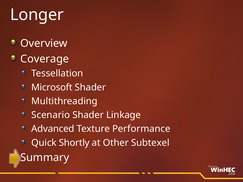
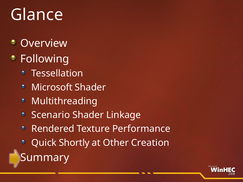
Longer: Longer -> Glance (37, 15)
Coverage: Coverage -> Following (45, 59)
Advanced: Advanced -> Rendered (53, 129)
Subtexel: Subtexel -> Creation (150, 143)
